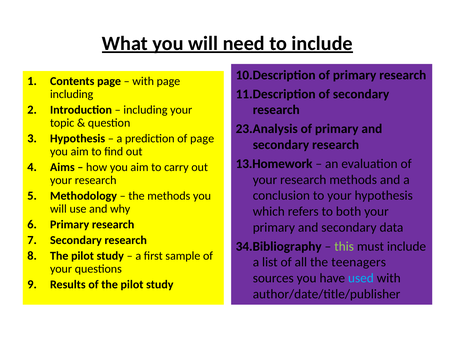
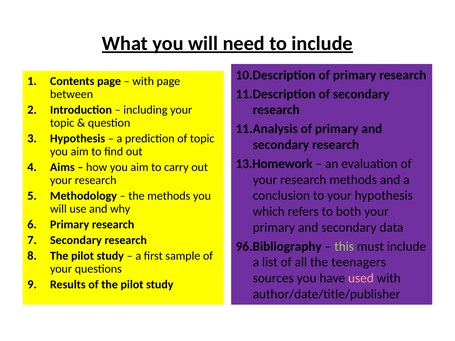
including: including -> between (72, 94)
23.Analysis: 23.Analysis -> 11.Analysis (267, 129)
of page: page -> topic (202, 139)
34.Bibliography: 34.Bibliography -> 96.Bibliography (279, 247)
used colour: light blue -> pink (361, 278)
